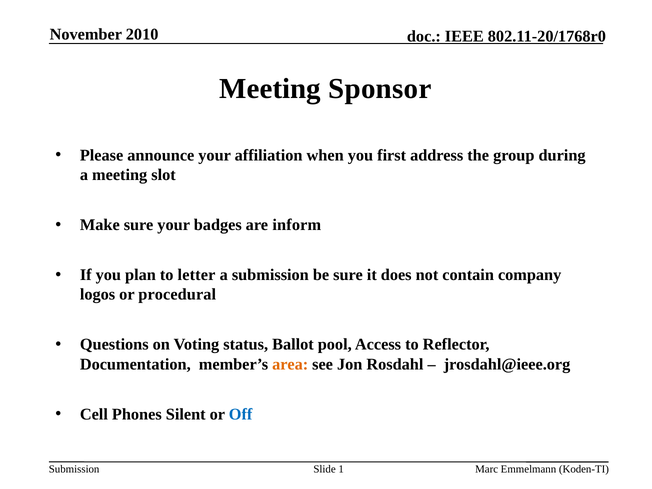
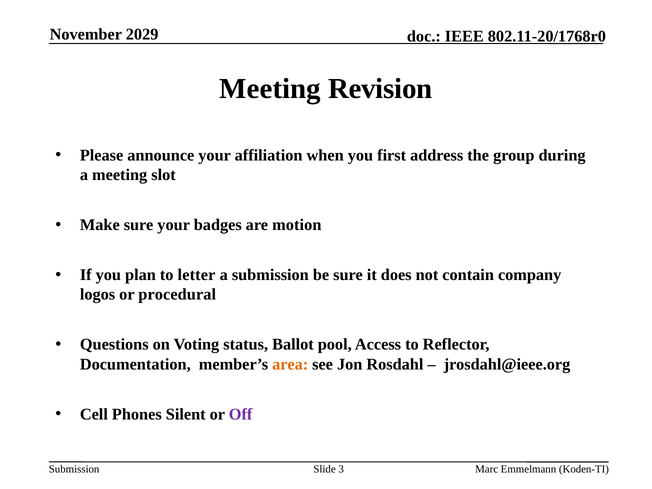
2010: 2010 -> 2029 (142, 35)
Sponsor: Sponsor -> Revision (380, 89)
inform: inform -> motion (297, 225)
Off colour: blue -> purple (241, 414)
1: 1 -> 3 (341, 469)
